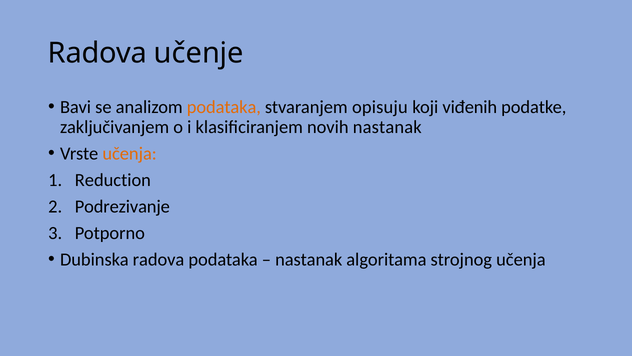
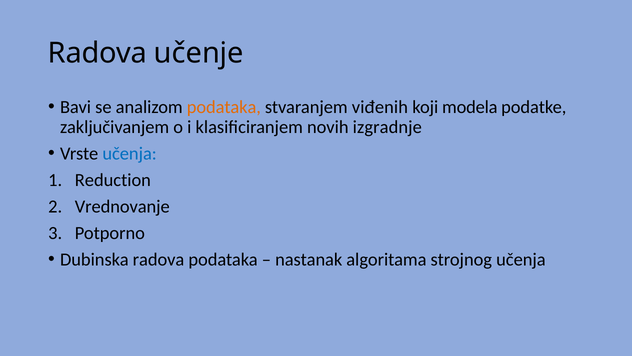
opisuju: opisuju -> viđenih (380, 107)
viđenih: viđenih -> modela (470, 107)
novih nastanak: nastanak -> izgradnje (387, 127)
učenja colour: orange -> blue (130, 153)
Podrezivanje: Podrezivanje -> Vrednovanje (122, 206)
